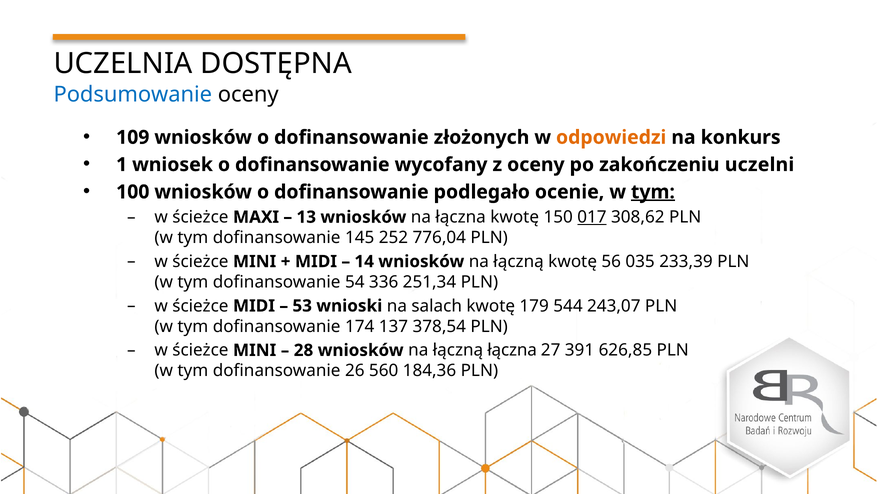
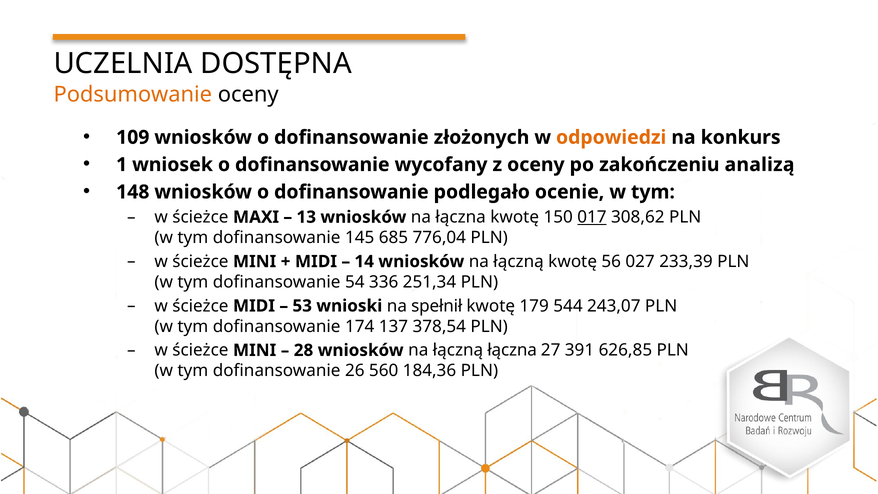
Podsumowanie colour: blue -> orange (133, 95)
uczelni: uczelni -> analizą (760, 165)
100: 100 -> 148 (133, 192)
tym underline: present -> none (653, 192)
252: 252 -> 685 (393, 238)
035: 035 -> 027 (640, 262)
salach: salach -> spełnił (437, 306)
